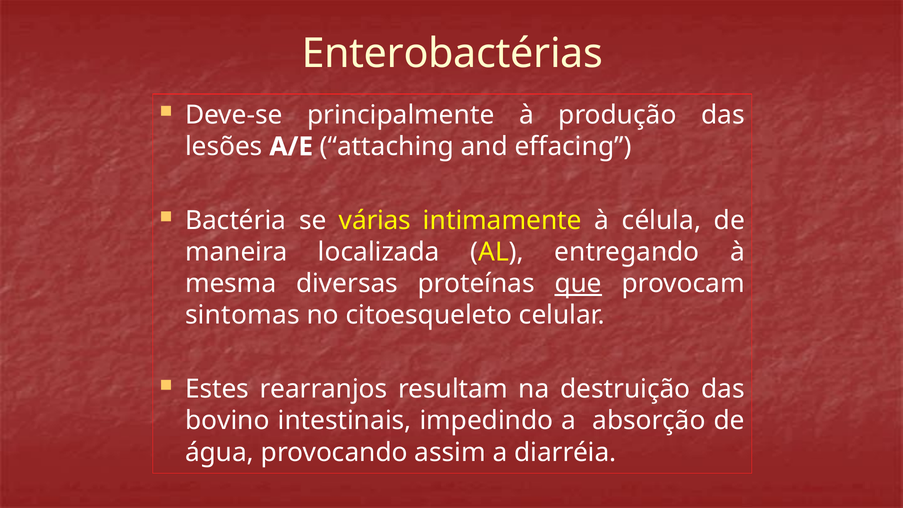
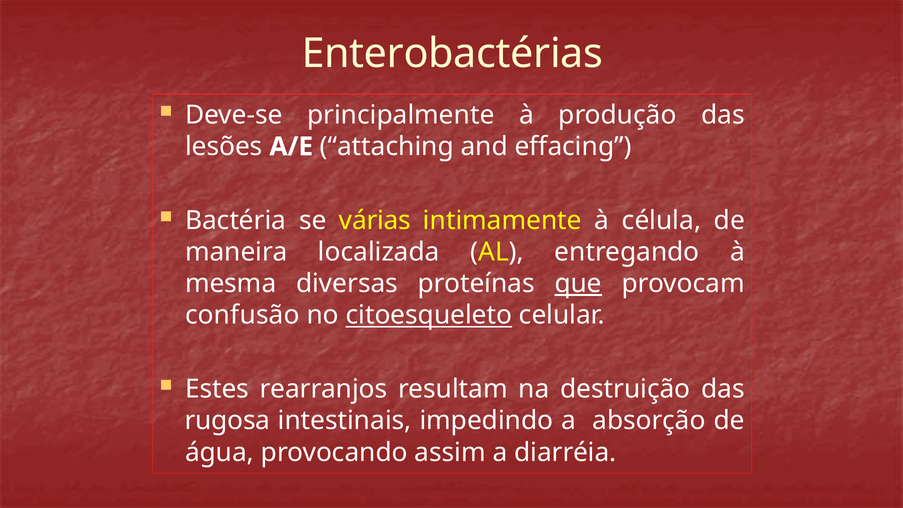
sintomas: sintomas -> confusão (242, 315)
citoesqueleto underline: none -> present (429, 315)
bovino: bovino -> rugosa (227, 421)
